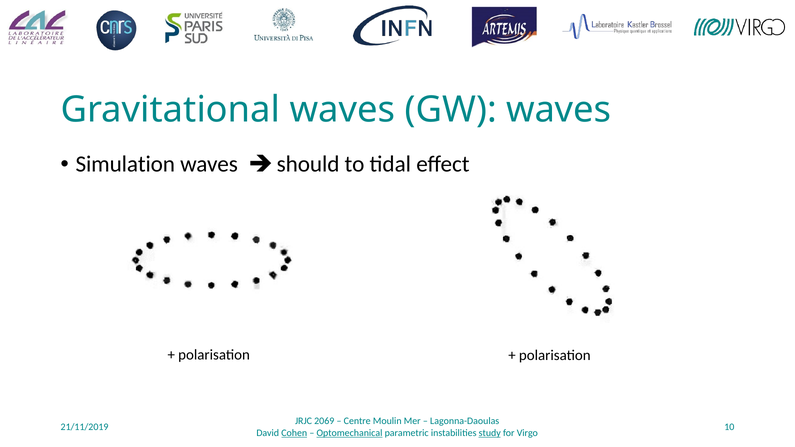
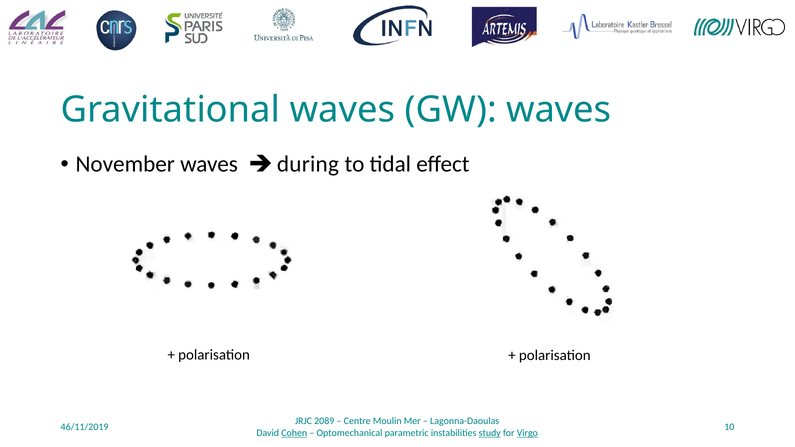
Simulation: Simulation -> November (125, 164)
should: should -> during (308, 164)
2069: 2069 -> 2089 (324, 421)
21/11/2019: 21/11/2019 -> 46/11/2019 (85, 427)
Optomechanical underline: present -> none (349, 433)
Virgo underline: none -> present (527, 433)
